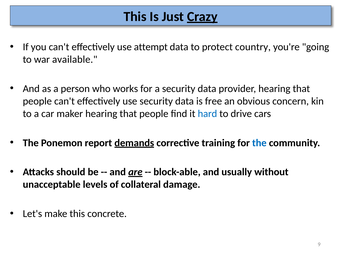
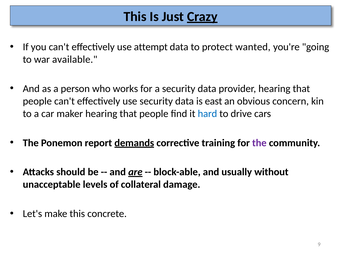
country: country -> wanted (253, 47)
free: free -> east (214, 101)
the colour: blue -> purple (259, 143)
